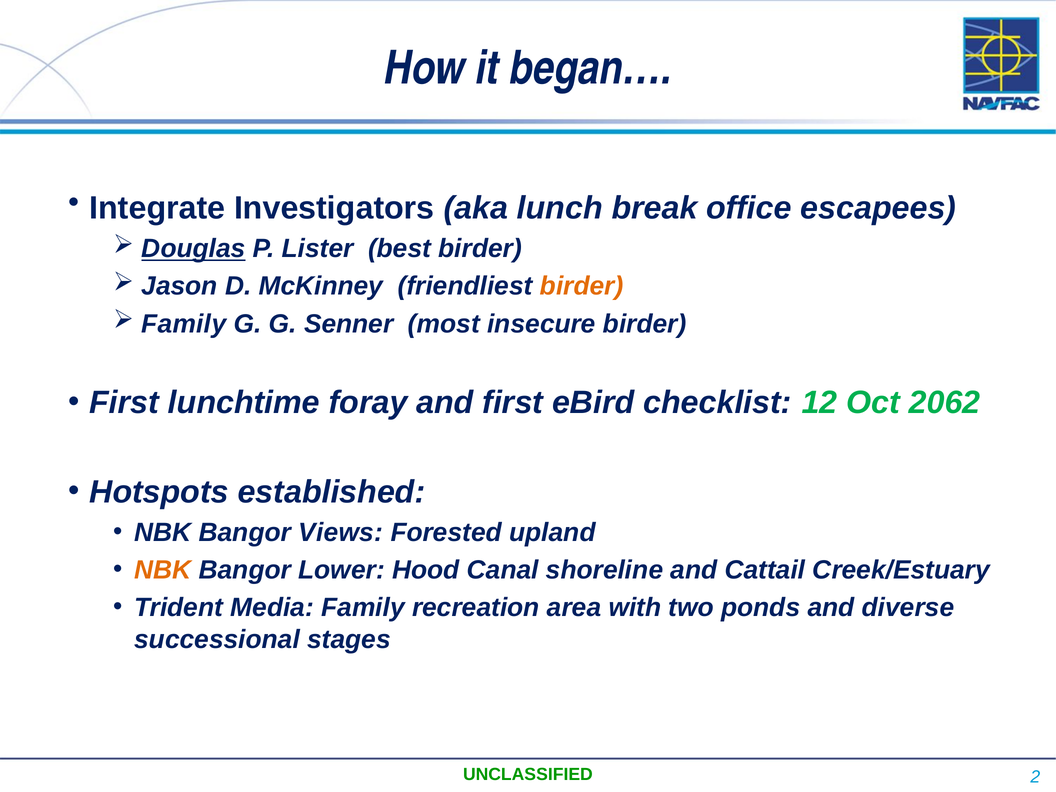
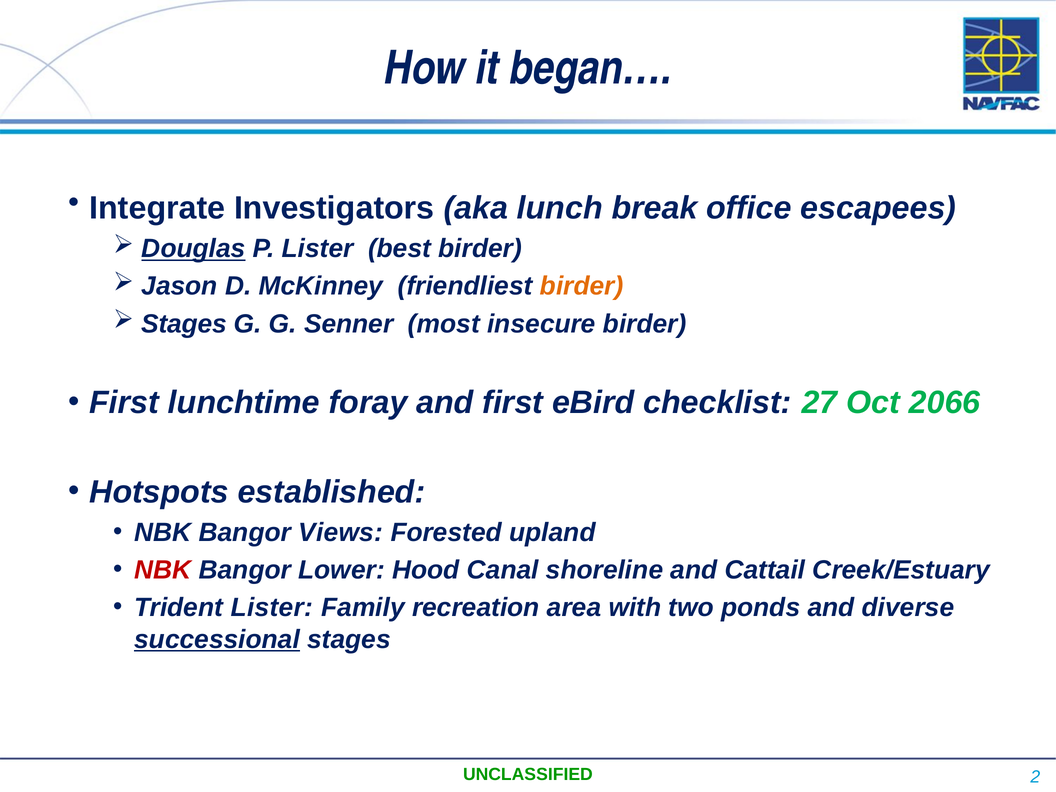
Family: Family -> Stages (184, 324)
12: 12 -> 27 (820, 403)
2062: 2062 -> 2066 (945, 403)
NBK colour: orange -> red (163, 570)
Trident Media: Media -> Lister (272, 608)
successional underline: none -> present (217, 639)
